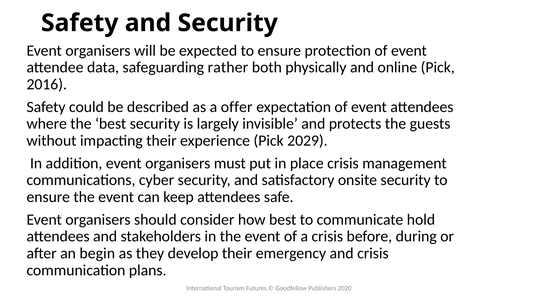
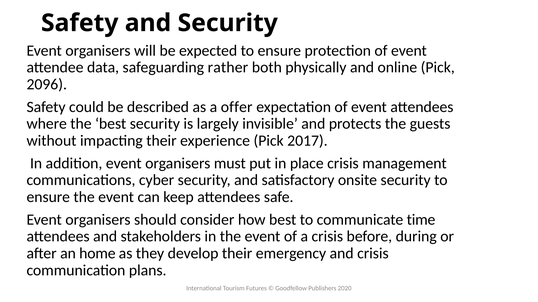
2016: 2016 -> 2096 (47, 85)
2029: 2029 -> 2017 (307, 141)
hold: hold -> time (421, 220)
begin: begin -> home (97, 254)
